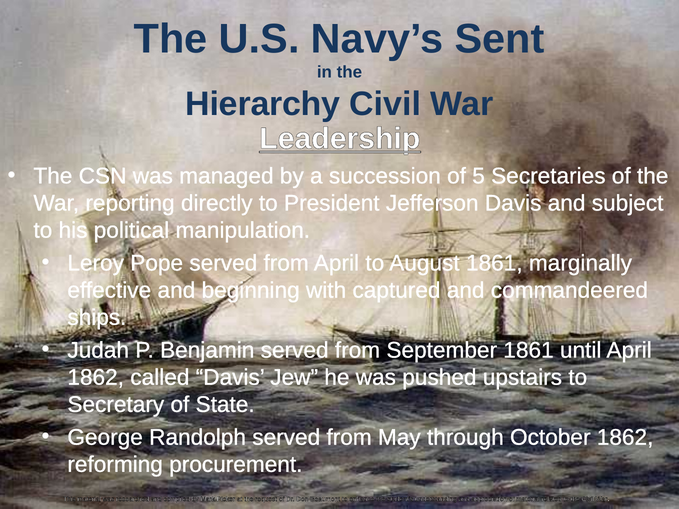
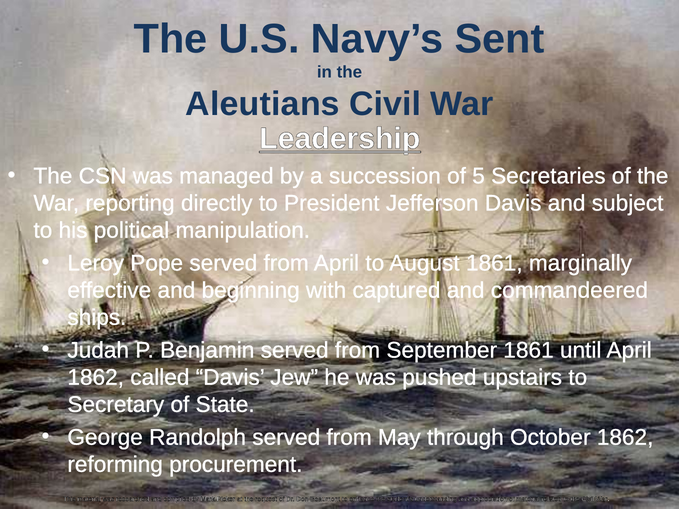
Hierarchy: Hierarchy -> Aleutians (263, 104)
